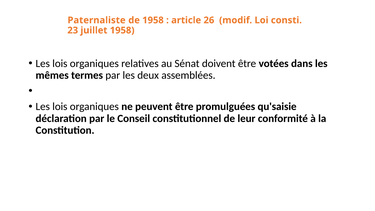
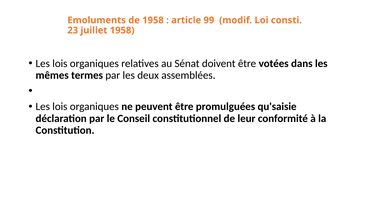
Paternaliste: Paternaliste -> Emoluments (97, 20)
26: 26 -> 99 (209, 20)
